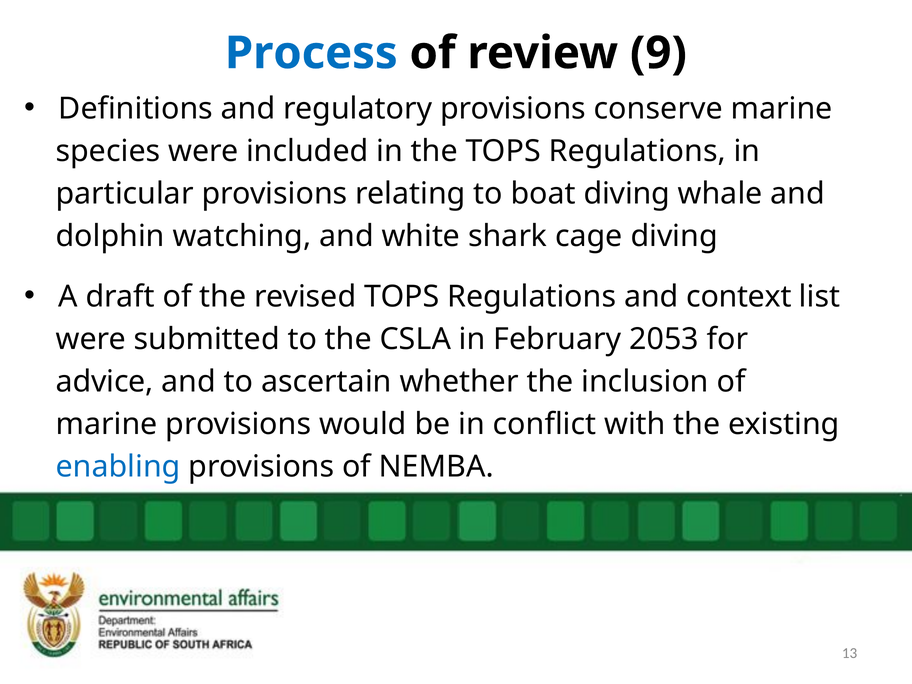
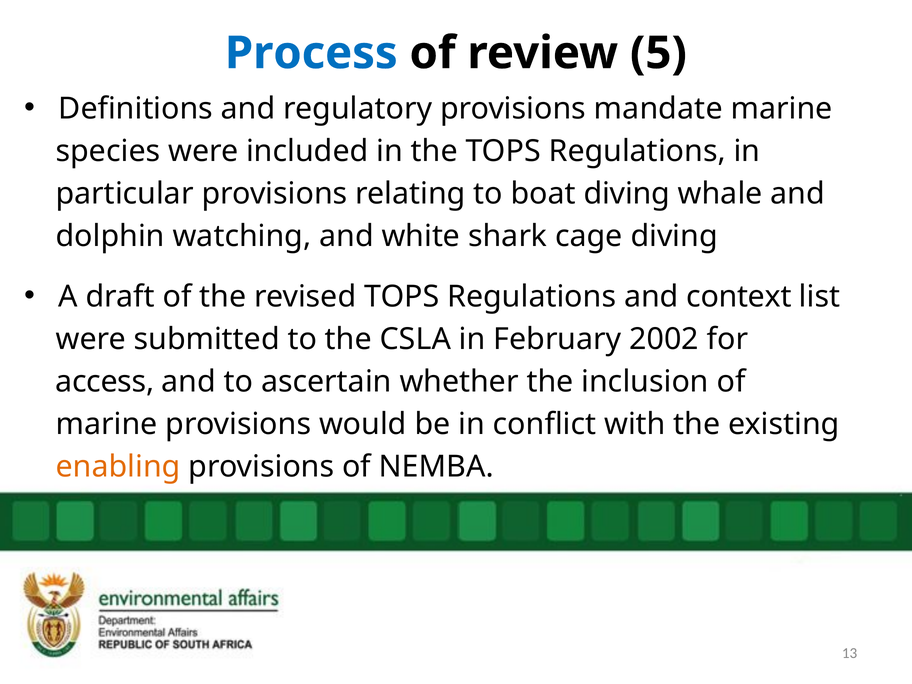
9: 9 -> 5 (658, 53)
conserve: conserve -> mandate (658, 109)
2053: 2053 -> 2002 (664, 339)
advice: advice -> access (105, 382)
enabling colour: blue -> orange (118, 467)
